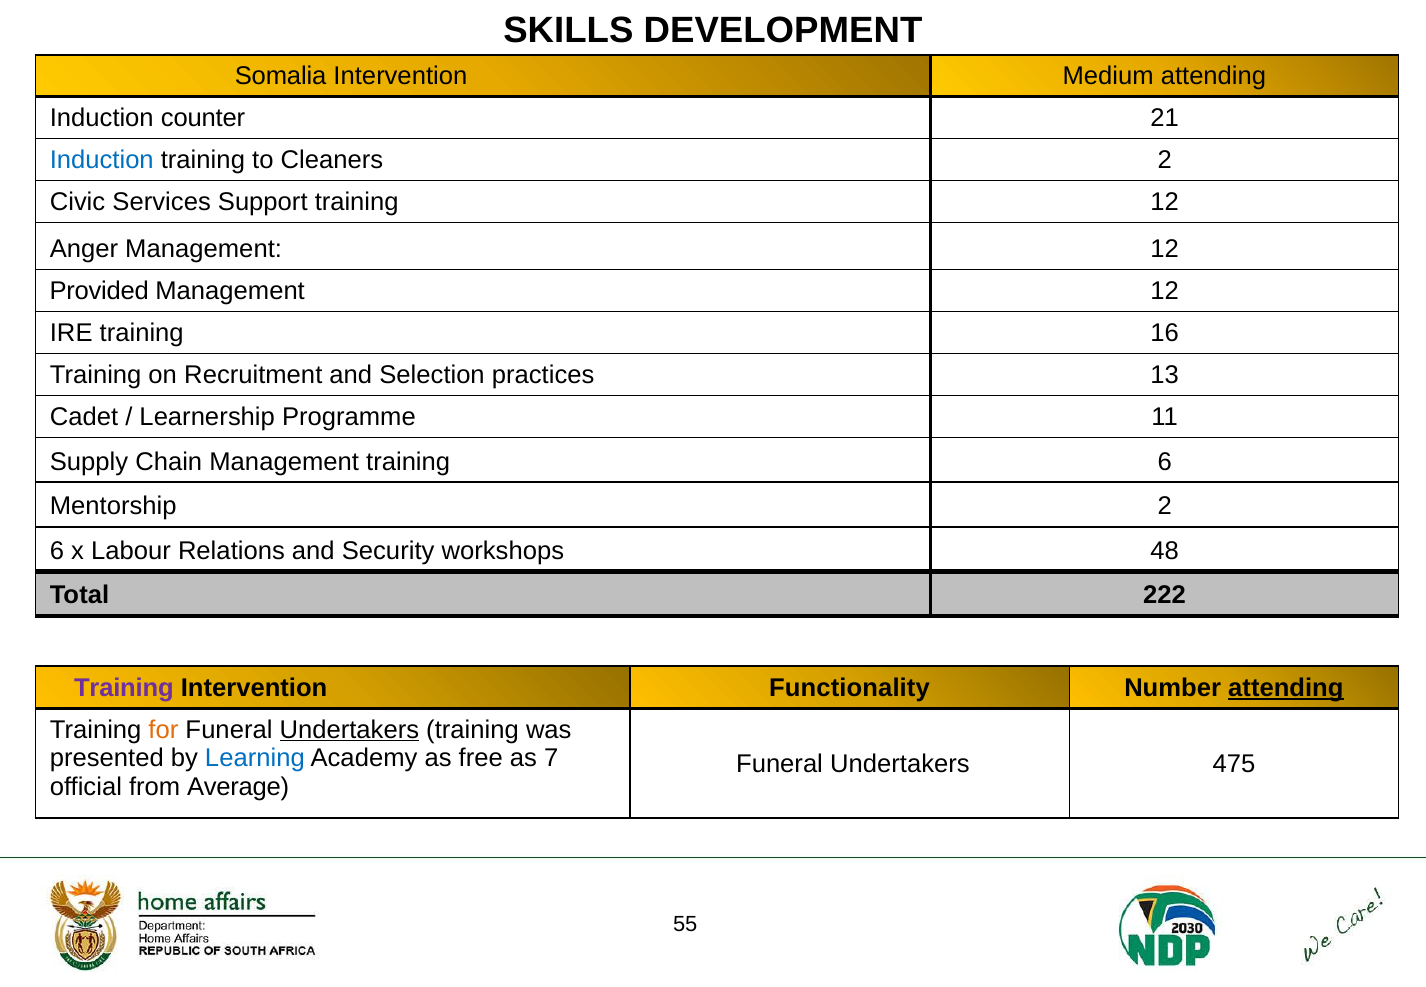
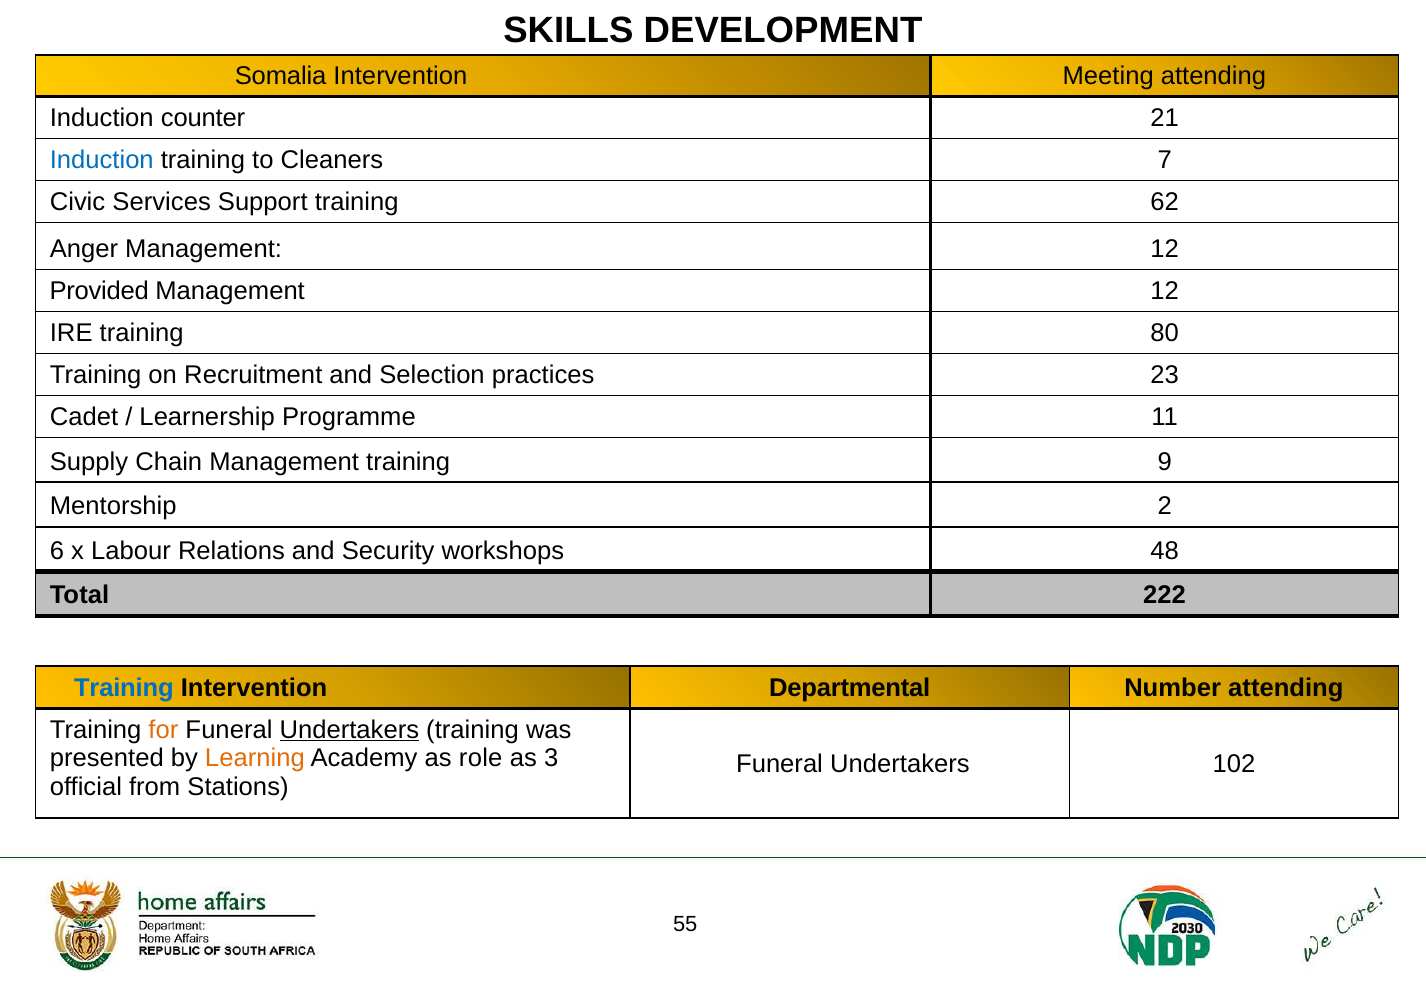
Medium: Medium -> Meeting (1108, 76)
Cleaners 2: 2 -> 7 (1165, 160)
training 12: 12 -> 62 (1165, 202)
16: 16 -> 80 (1165, 333)
13: 13 -> 23 (1165, 375)
6: 6 -> 9 (1165, 462)
Training colour: purple -> blue (124, 688)
Functionality: Functionality -> Departmental (850, 688)
attending underline: present -> none (1286, 688)
Learning colour: blue -> orange (255, 759)
free: free -> role (481, 759)
7: 7 -> 3 (551, 759)
475: 475 -> 102 (1234, 764)
Average: Average -> Stations (238, 787)
